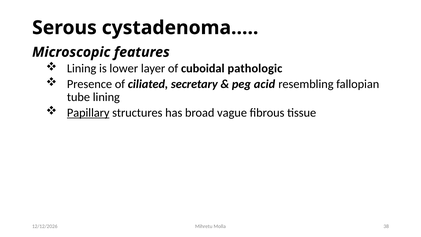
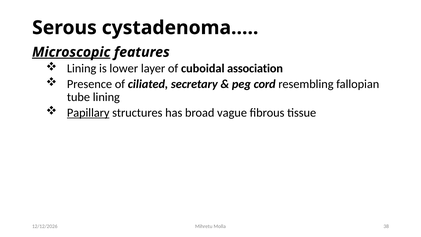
Microscopic underline: none -> present (71, 52)
pathologic: pathologic -> association (255, 69)
acid: acid -> cord (265, 84)
